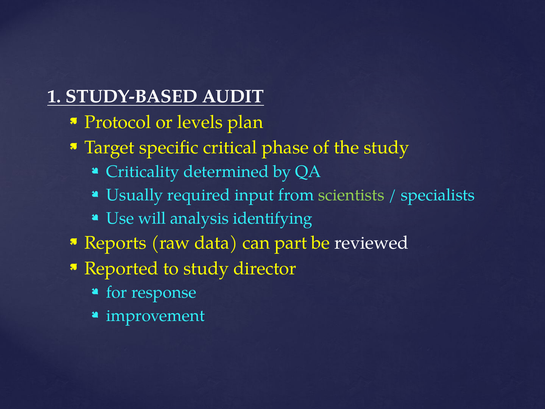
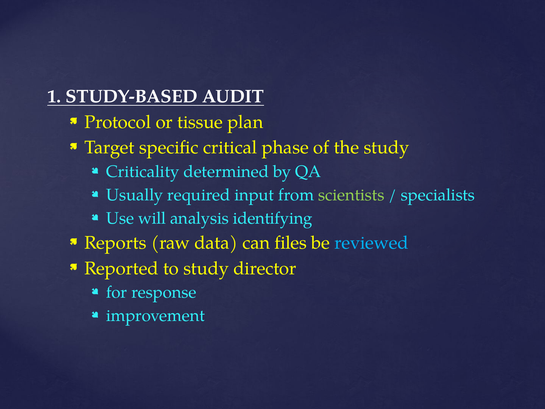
levels: levels -> tissue (200, 122)
part: part -> files (291, 243)
reviewed colour: white -> light blue (371, 243)
